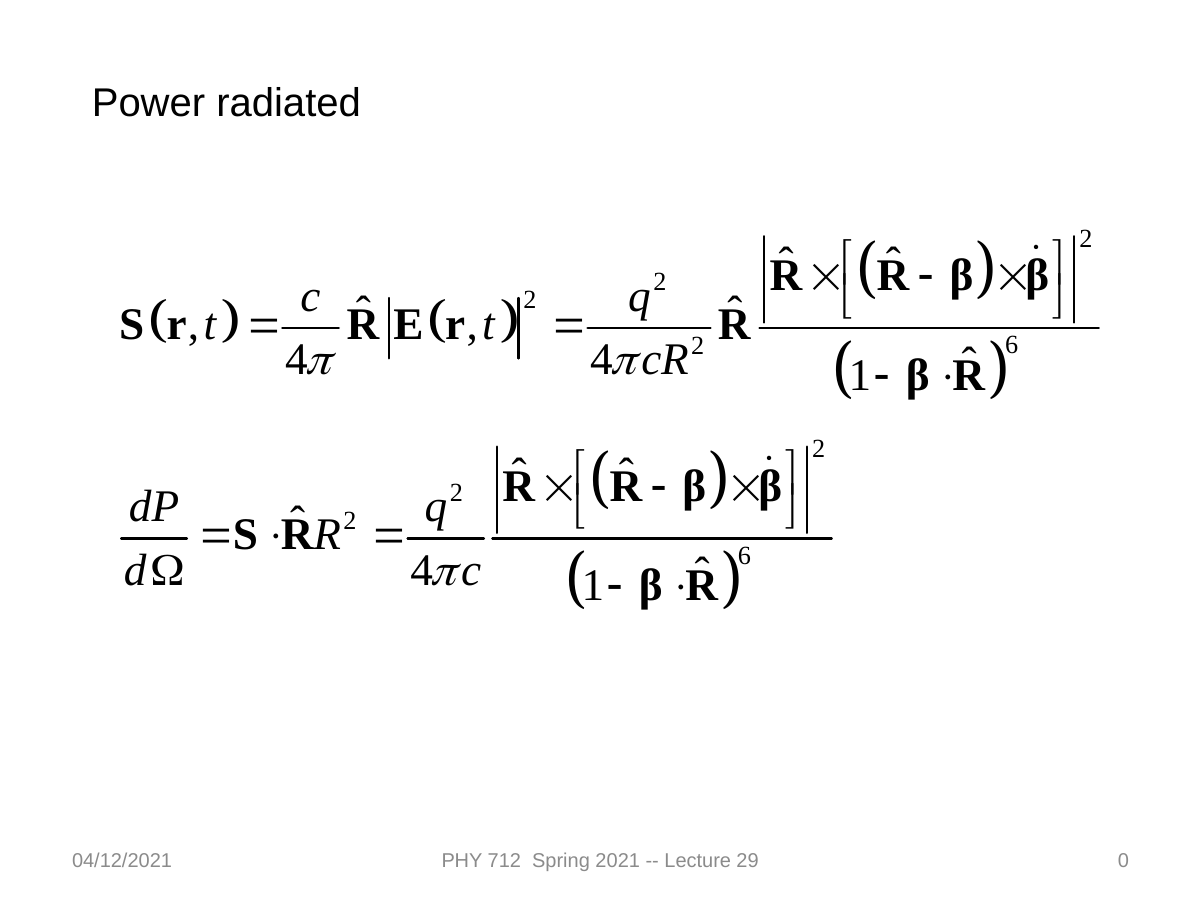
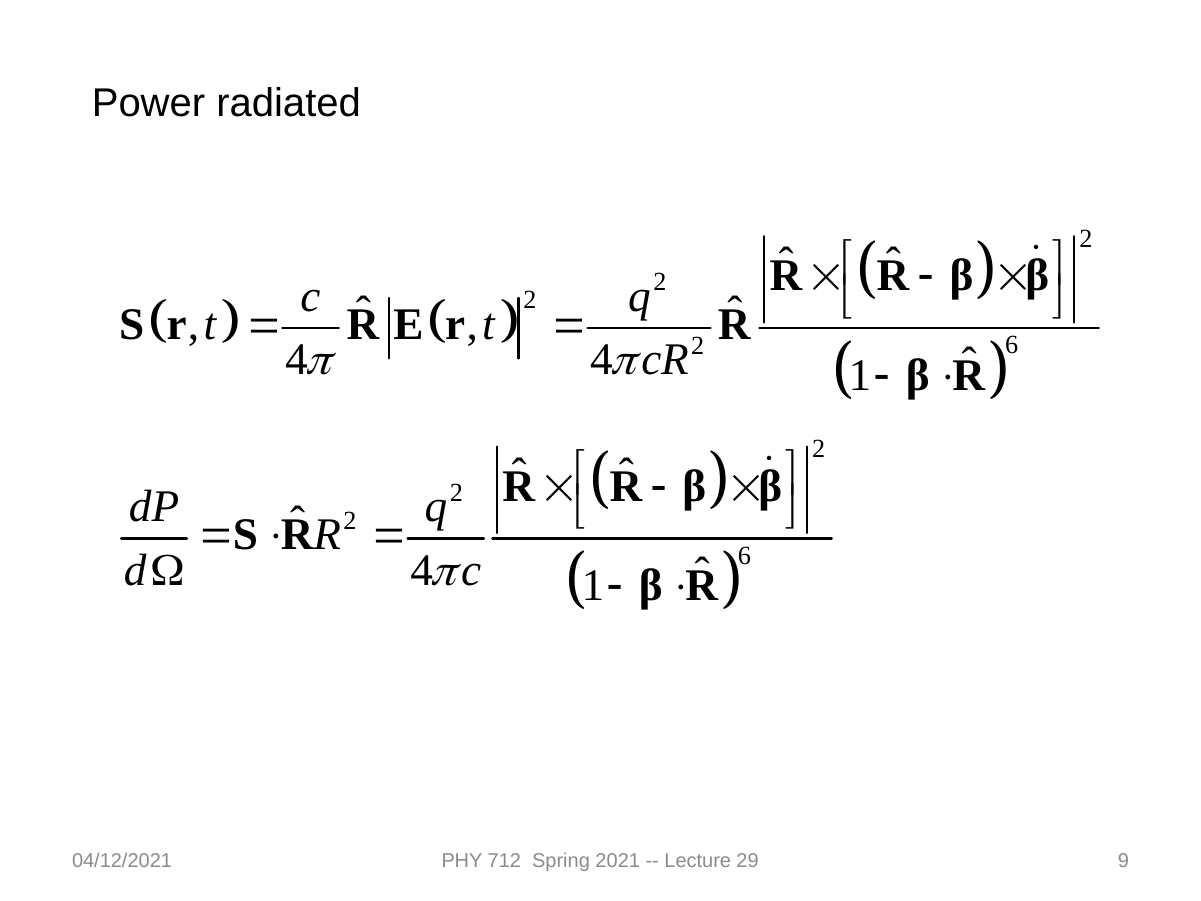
0: 0 -> 9 (1123, 860)
